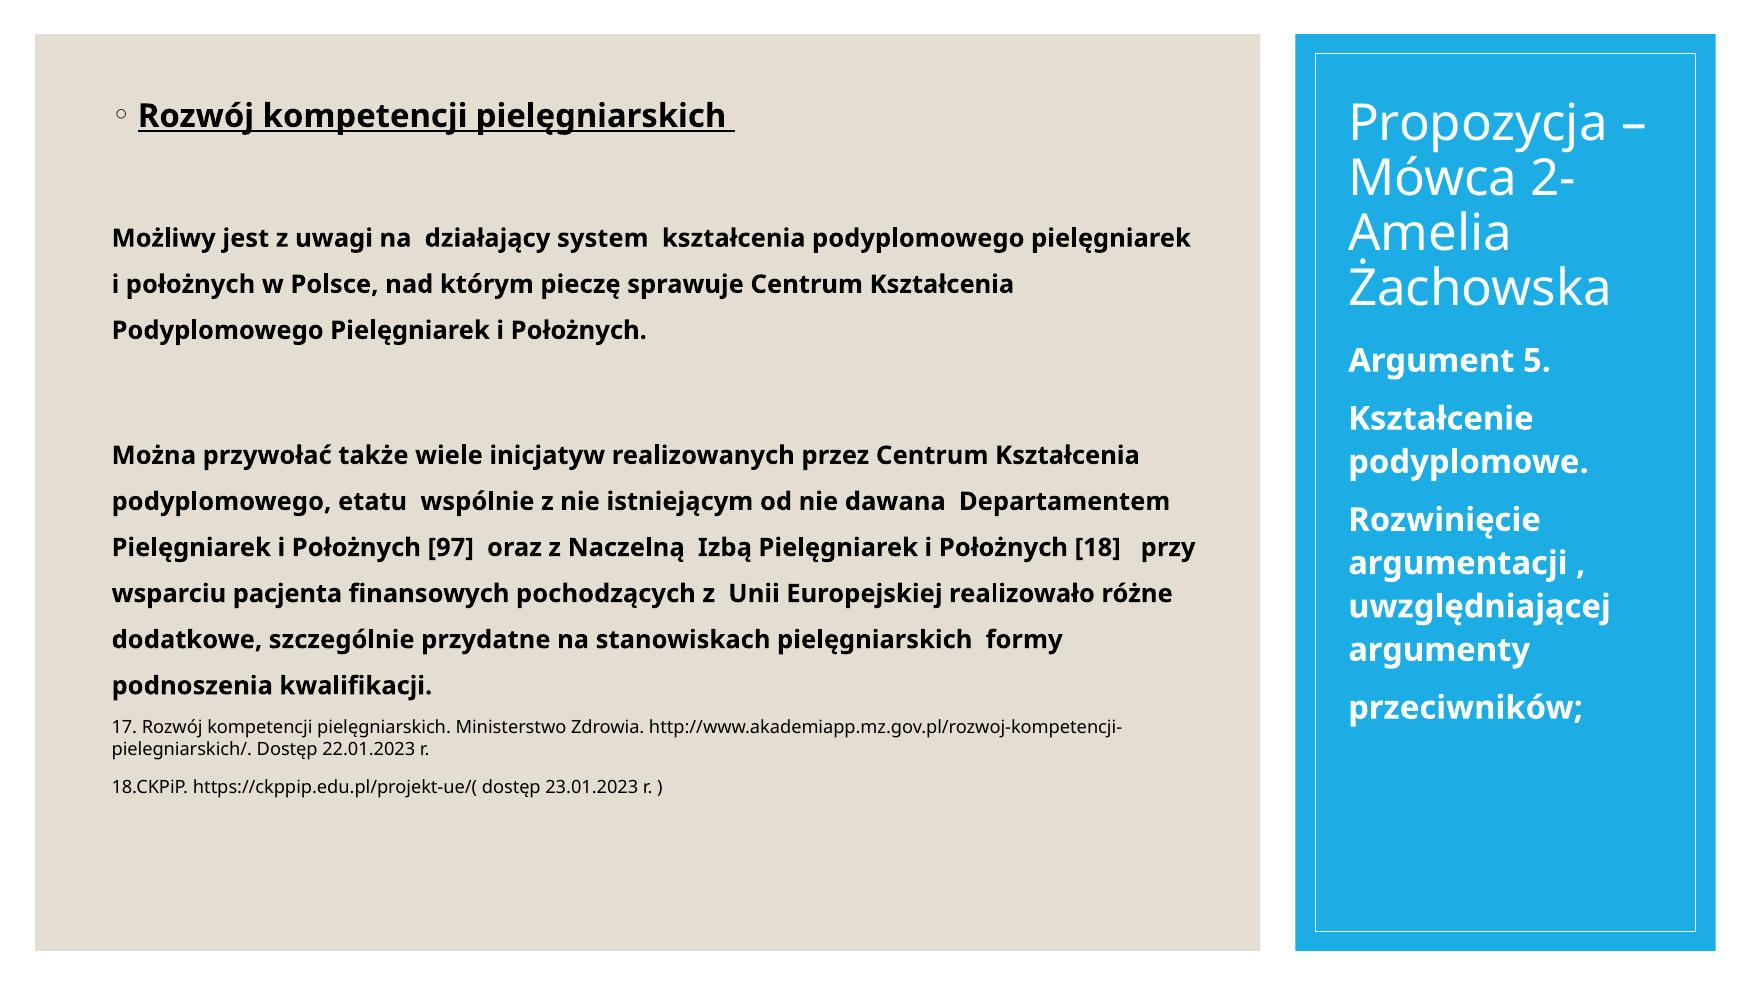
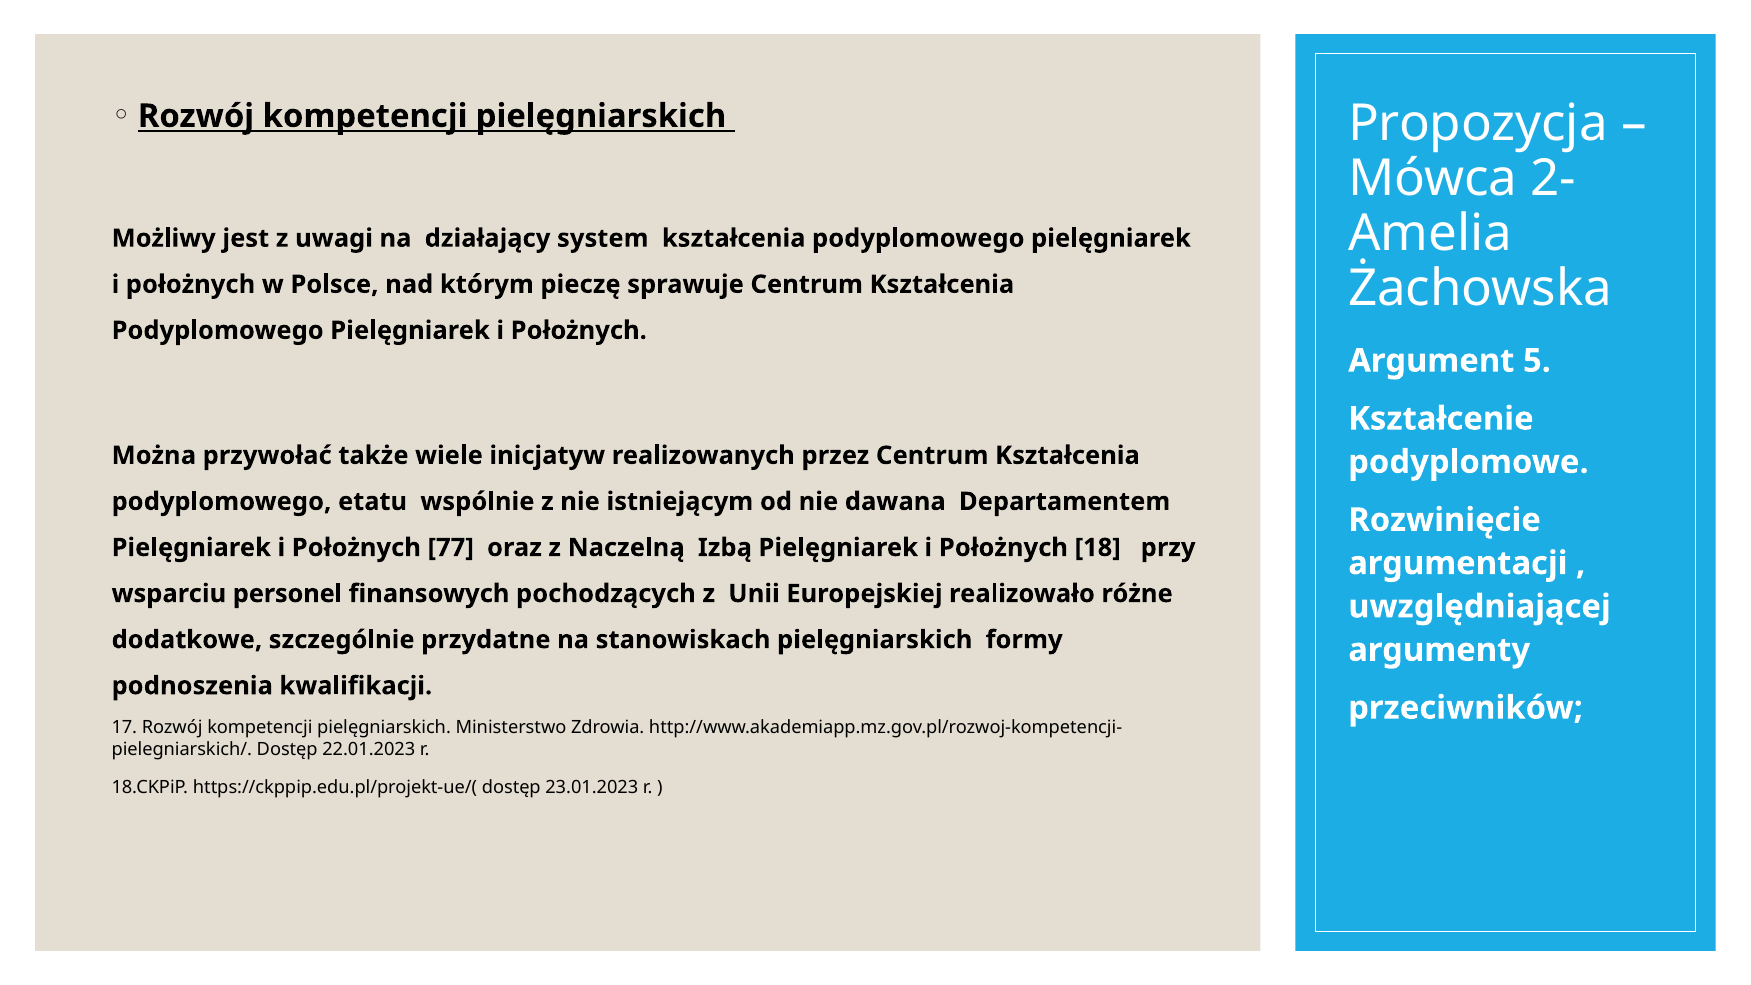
97: 97 -> 77 (451, 548)
pacjenta: pacjenta -> personel (287, 594)
